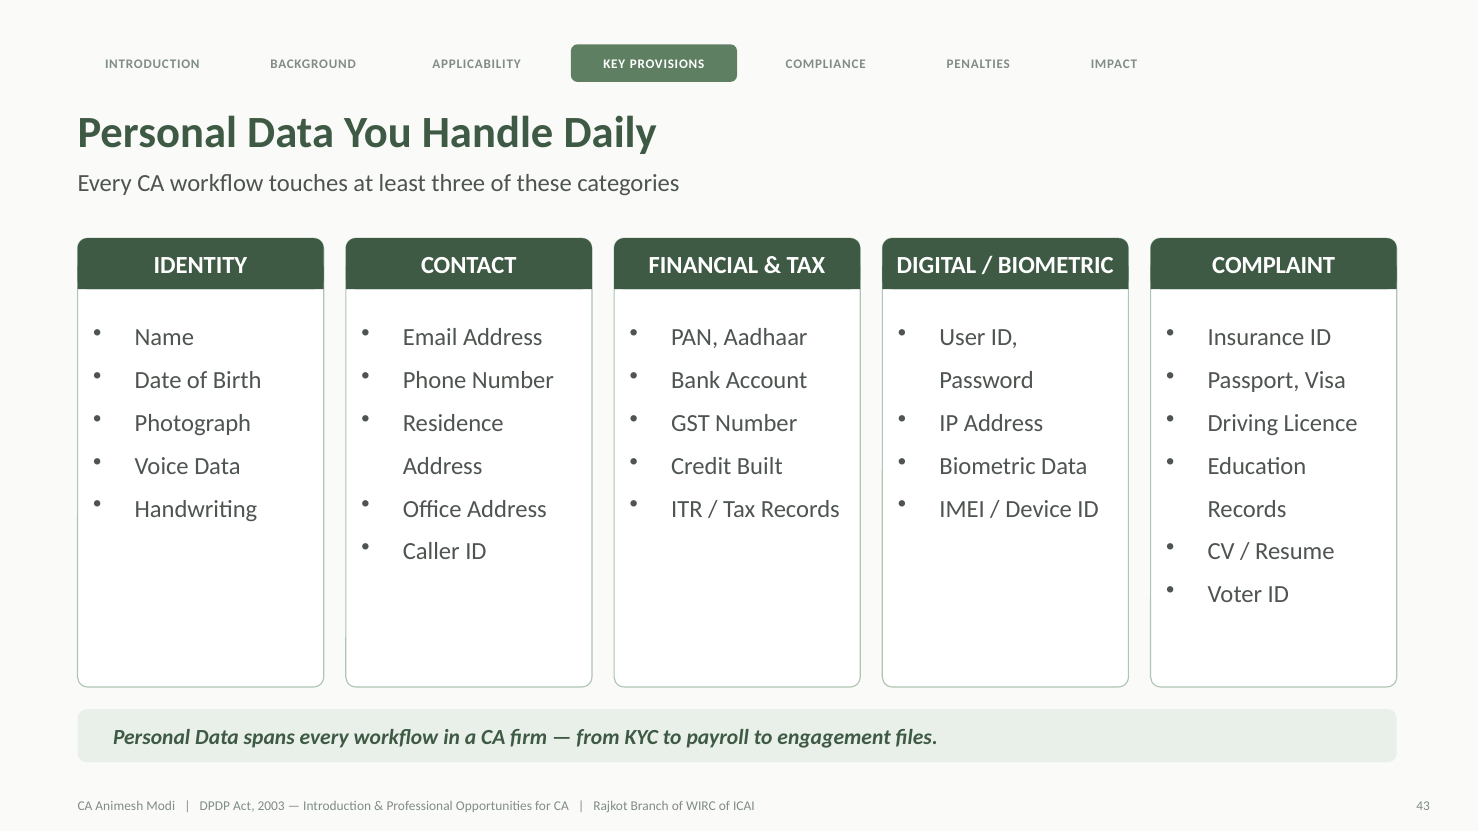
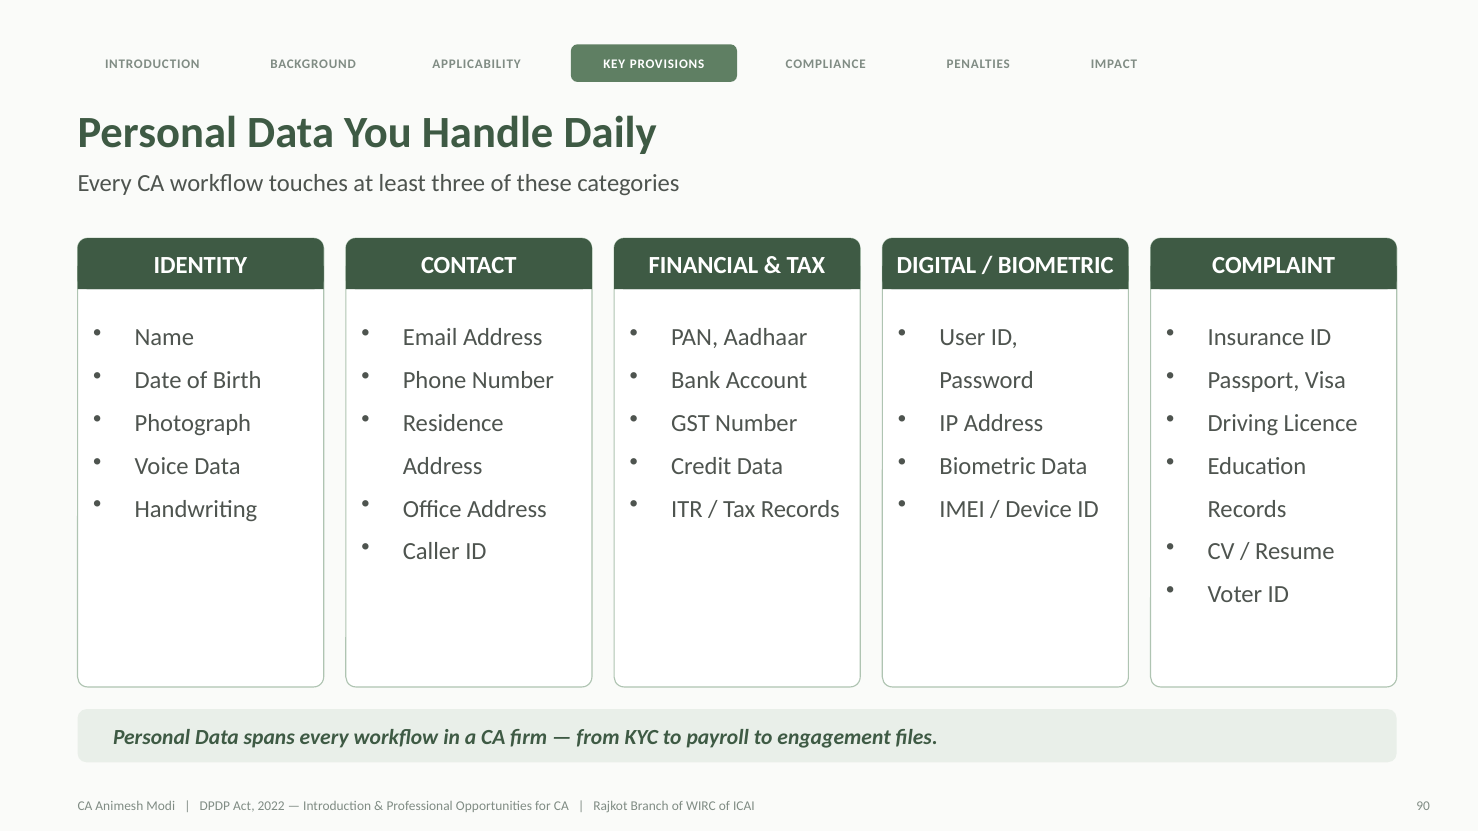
Credit Built: Built -> Data (760, 466)
2003: 2003 -> 2022 (271, 807)
43: 43 -> 90 (1423, 807)
